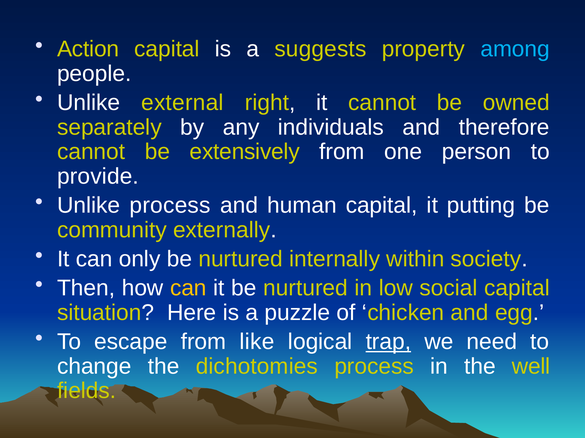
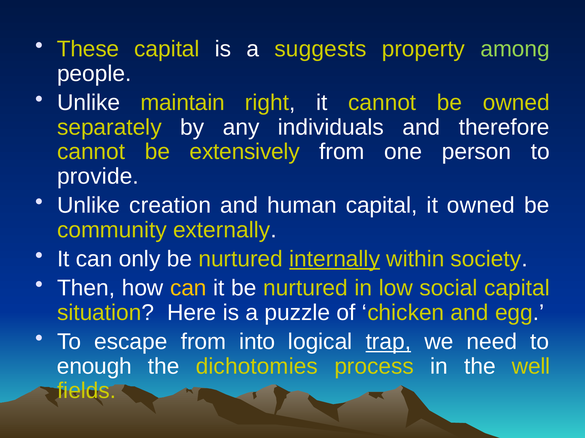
Action: Action -> These (88, 49)
among colour: light blue -> light green (515, 49)
external: external -> maintain (183, 103)
Unlike process: process -> creation (170, 206)
it putting: putting -> owned (481, 206)
internally underline: none -> present (335, 259)
like: like -> into (257, 342)
change: change -> enough (94, 367)
